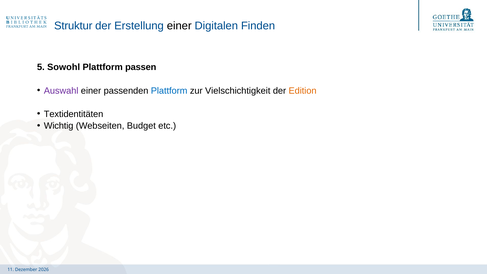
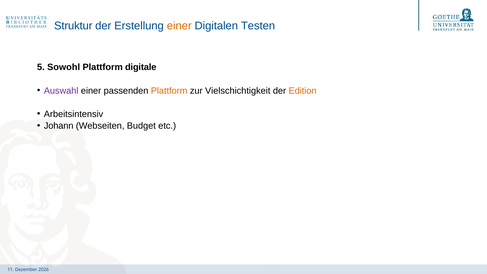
einer colour: black -> orange (179, 26)
Finden: Finden -> Testen (258, 26)
passen: passen -> digitale (141, 67)
Plattform colour: blue -> orange (169, 91)
Textidentitäten: Textidentitäten -> Arbeitsintensiv (74, 114)
Wichtig: Wichtig -> Johann (59, 126)
